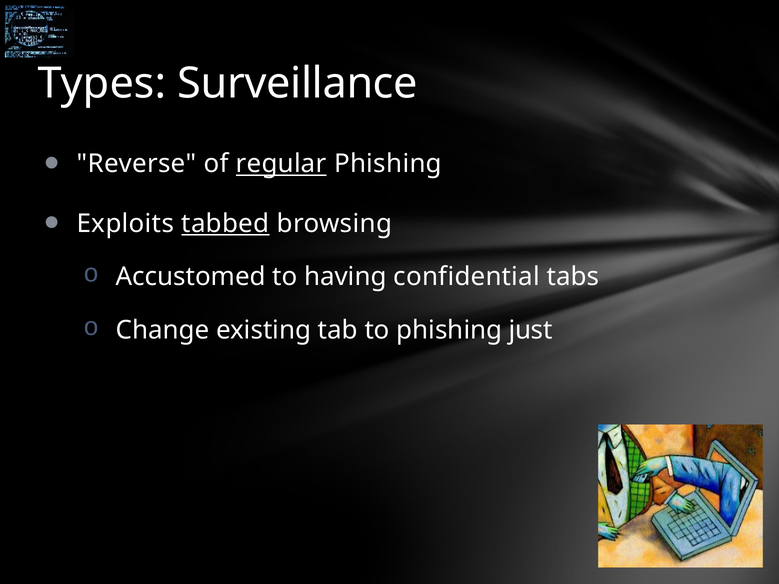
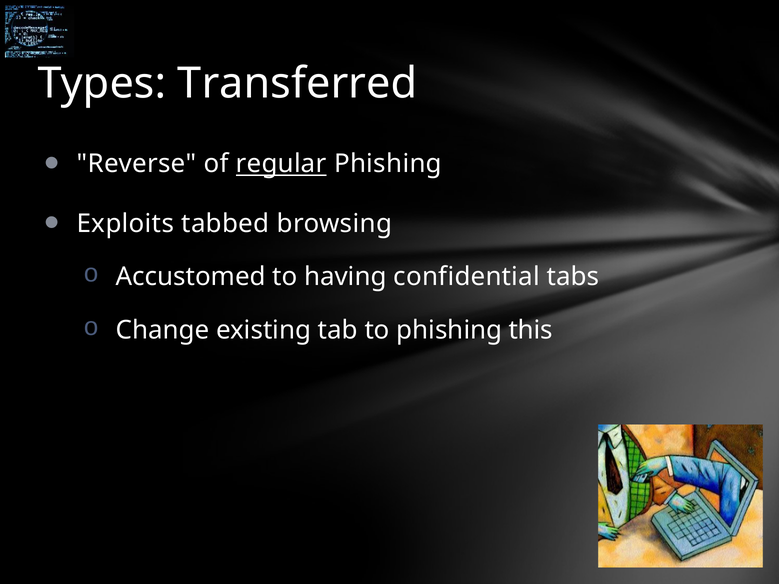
Surveillance: Surveillance -> Transferred (297, 83)
tabbed underline: present -> none (225, 224)
just: just -> this (531, 330)
